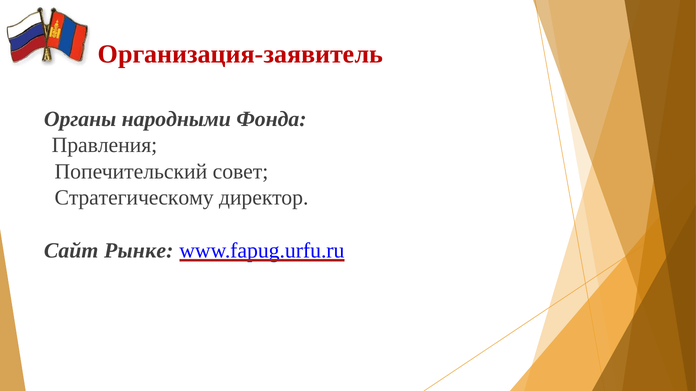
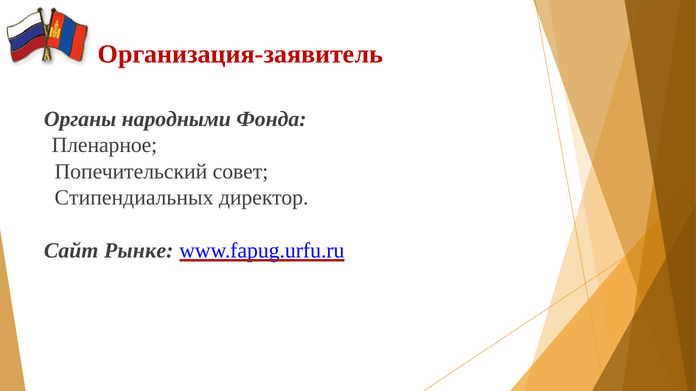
Правления: Правления -> Пленарное (104, 145)
Стратегическому: Стратегическому -> Стипендиальных (134, 198)
